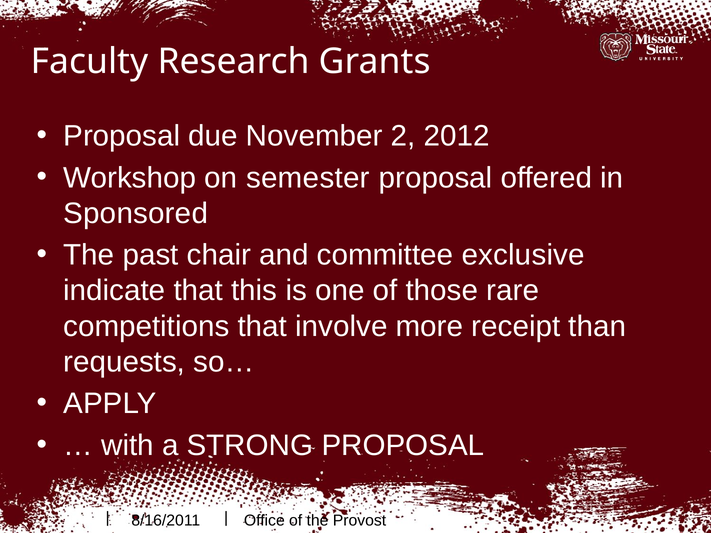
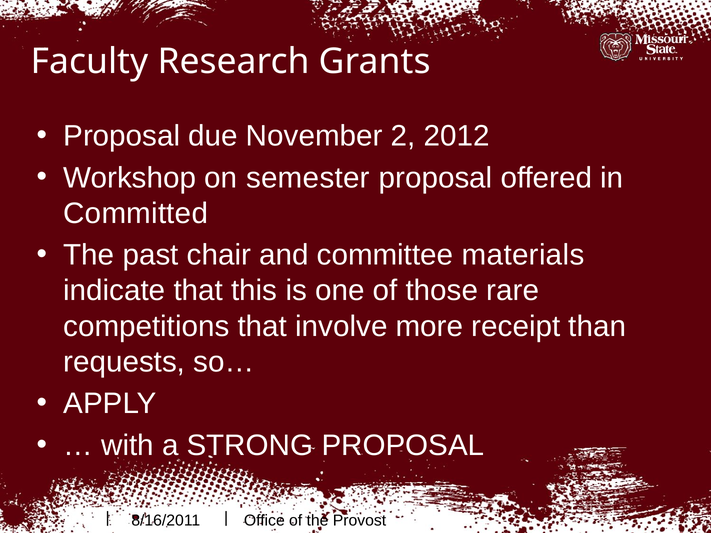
Sponsored: Sponsored -> Committed (136, 213)
exclusive: exclusive -> materials (523, 255)
